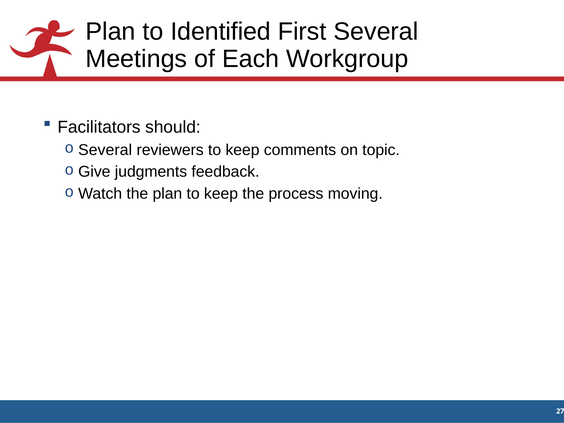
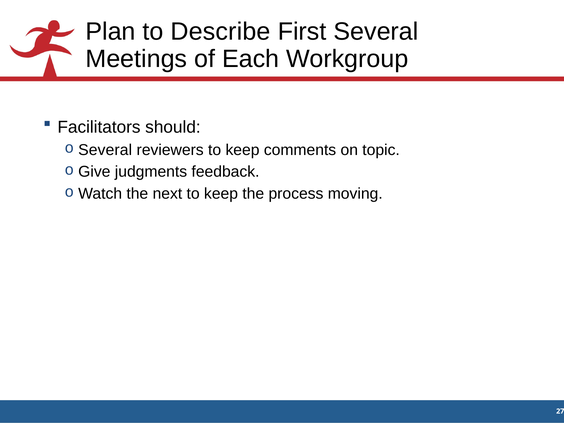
Identified: Identified -> Describe (221, 32)
the plan: plan -> next (167, 194)
